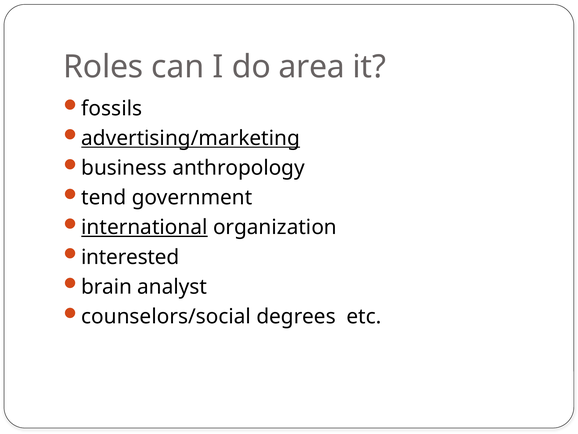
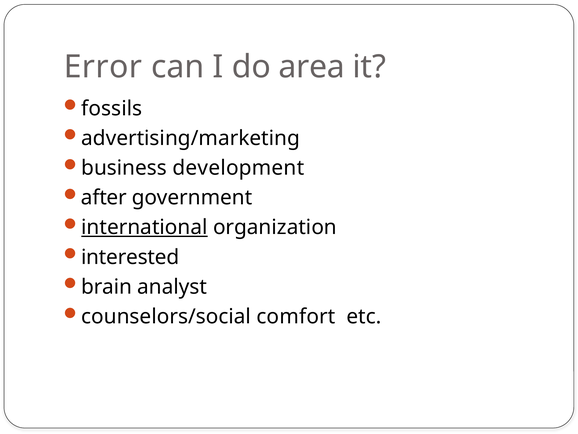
Roles: Roles -> Error (103, 67)
advertising/marketing underline: present -> none (191, 138)
anthropology: anthropology -> development (238, 168)
tend: tend -> after (104, 197)
degrees: degrees -> comfort (296, 316)
